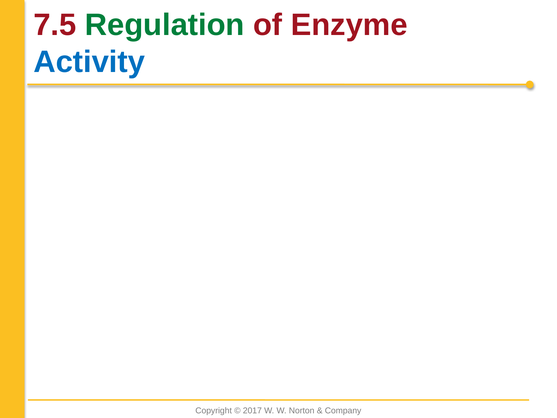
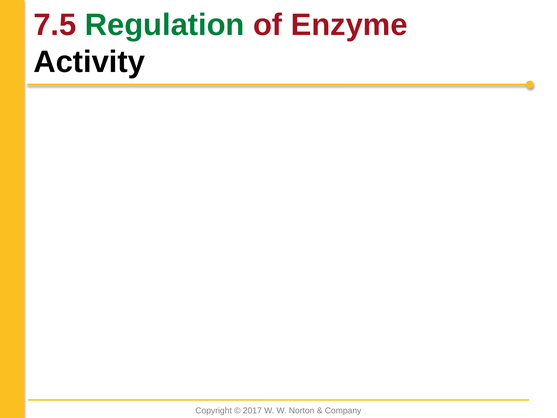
Activity colour: blue -> black (89, 62)
